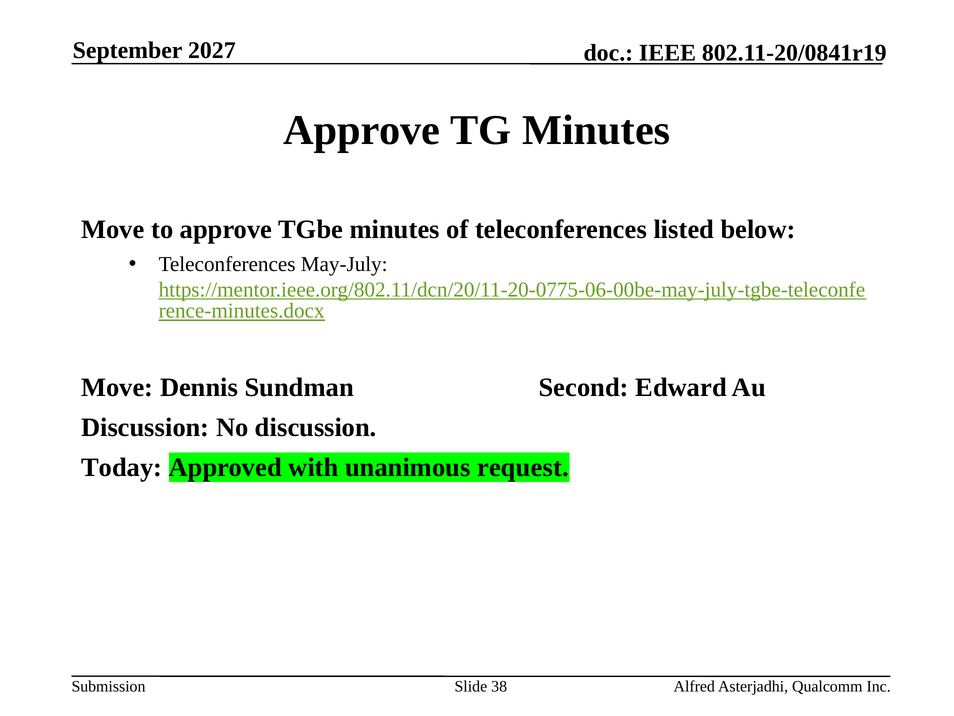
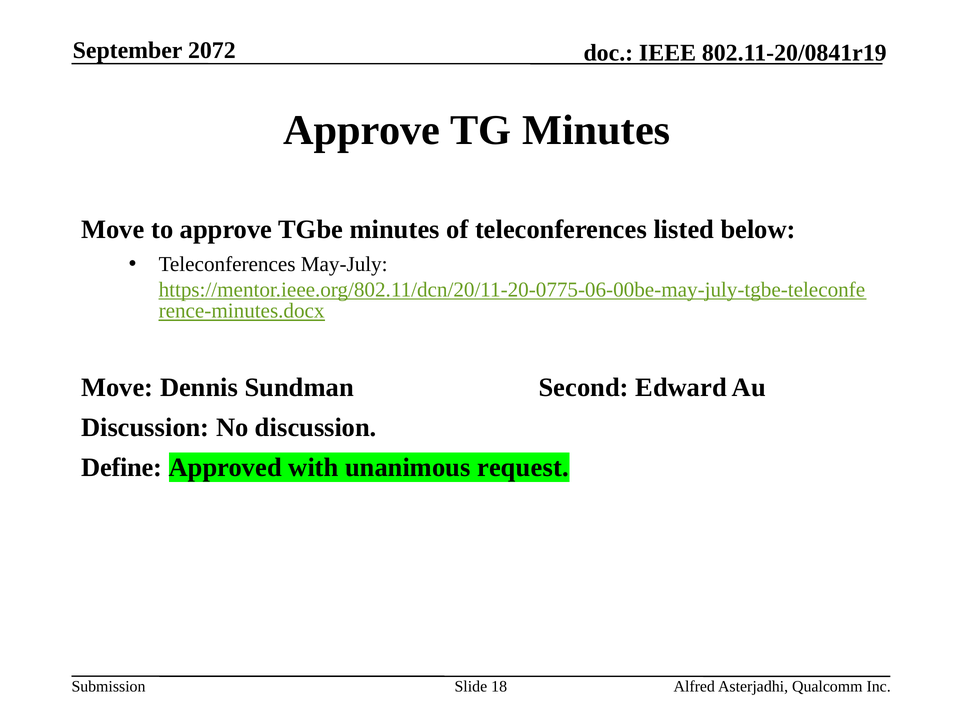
2027: 2027 -> 2072 (212, 51)
Today: Today -> Define (122, 467)
38: 38 -> 18 (499, 686)
